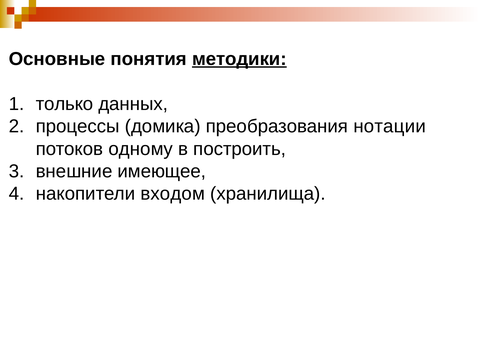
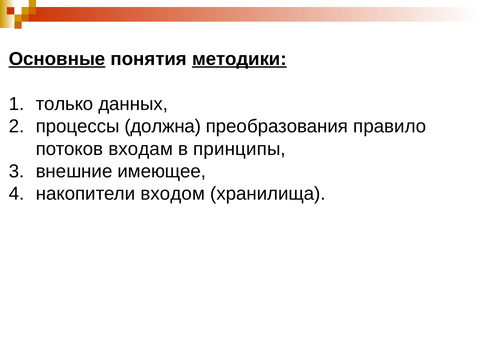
Основные underline: none -> present (57, 59)
домика: домика -> должна (163, 126)
нотации: нотации -> правило (390, 126)
одному: одному -> входам (141, 149)
построить: построить -> принципы (240, 149)
